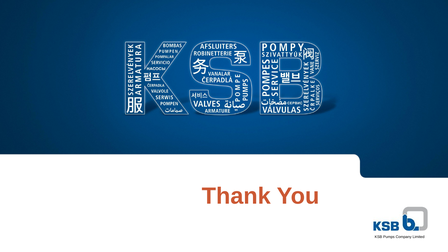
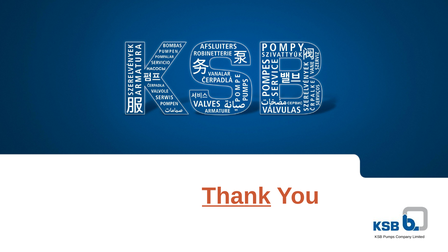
Thank underline: none -> present (236, 196)
